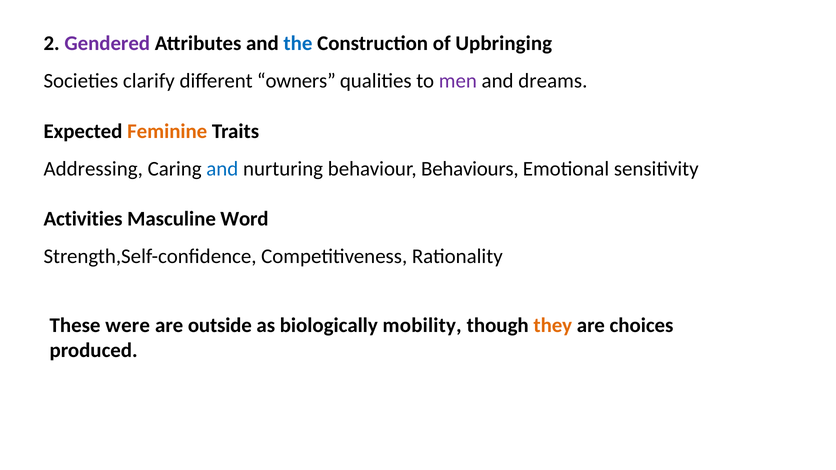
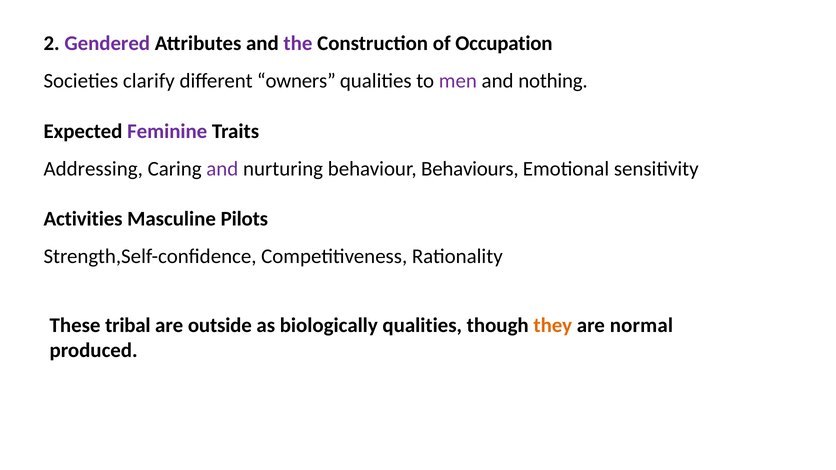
the colour: blue -> purple (298, 43)
Upbringing: Upbringing -> Occupation (504, 43)
dreams: dreams -> nothing (553, 81)
Feminine colour: orange -> purple (167, 131)
and colour: blue -> purple (222, 169)
Word: Word -> Pilots (244, 219)
were: were -> tribal (128, 325)
biologically mobility: mobility -> qualities (422, 325)
choices: choices -> normal (641, 325)
